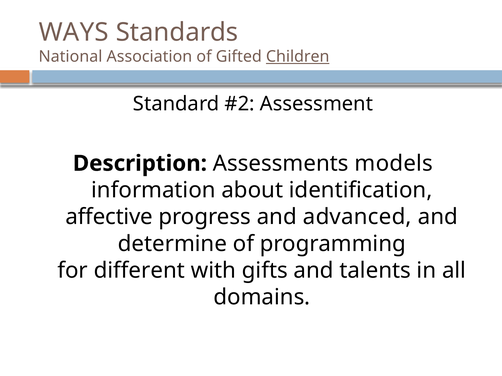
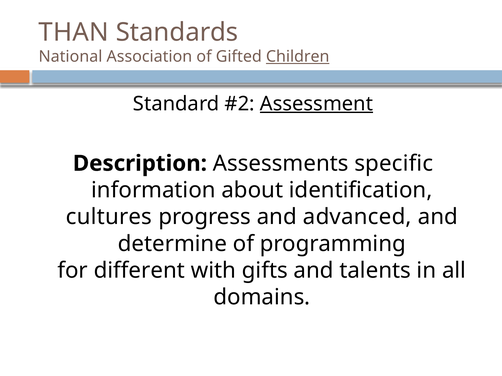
WAYS: WAYS -> THAN (74, 32)
Assessment underline: none -> present (317, 104)
models: models -> specific (394, 164)
affective: affective -> cultures (109, 217)
